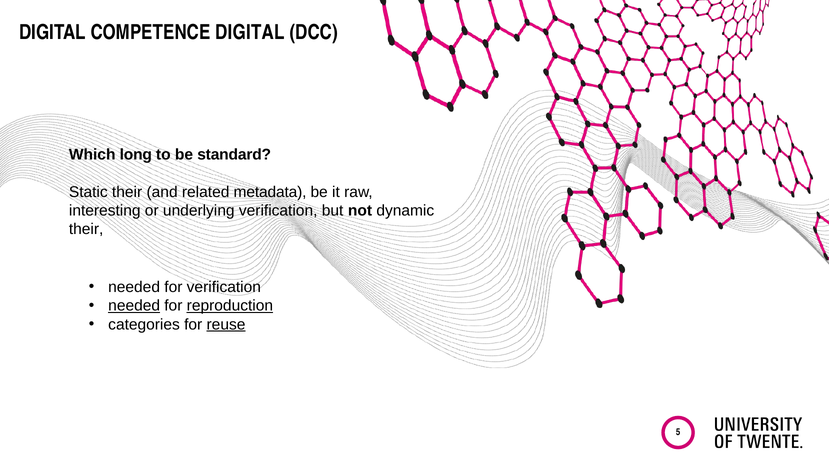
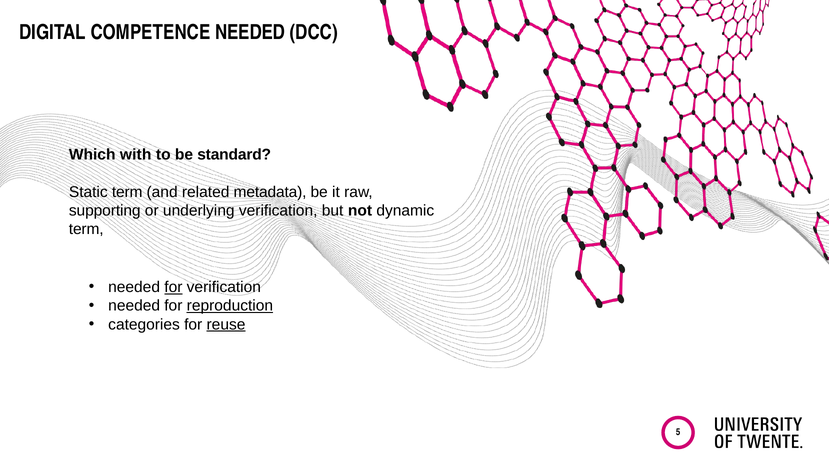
COMPETENCE DIGITAL: DIGITAL -> NEEDED (250, 33)
long: long -> with (136, 155)
Static their: their -> term (127, 192)
interesting: interesting -> supporting (105, 211)
their: their -> term (86, 229)
for underline: none -> present (173, 287)
needed underline: present -> none (134, 306)
